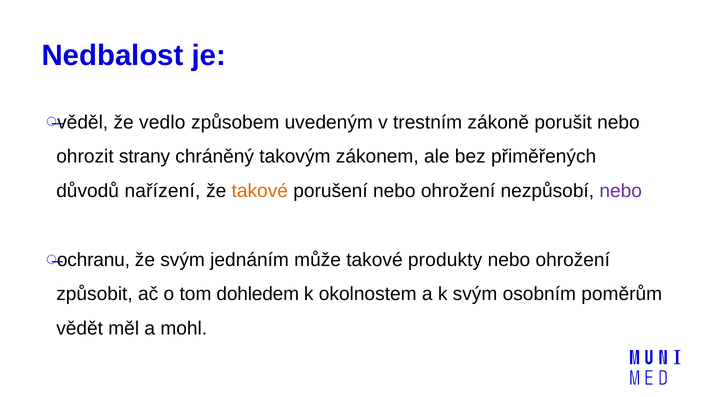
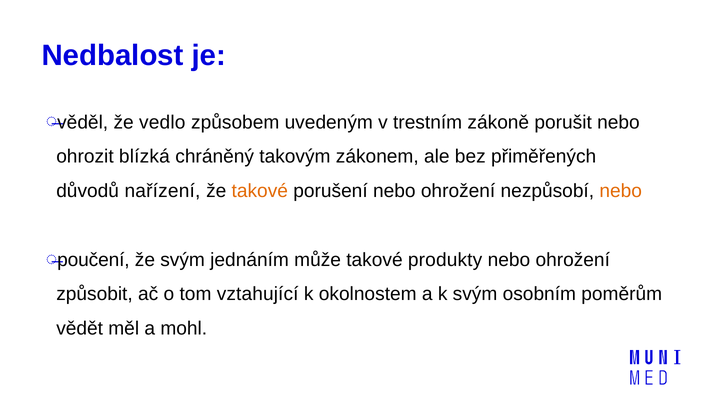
strany: strany -> blízká (144, 157)
nebo colour: purple -> orange (621, 191)
ochranu: ochranu -> poučení (93, 260)
dohledem: dohledem -> vztahující (258, 294)
